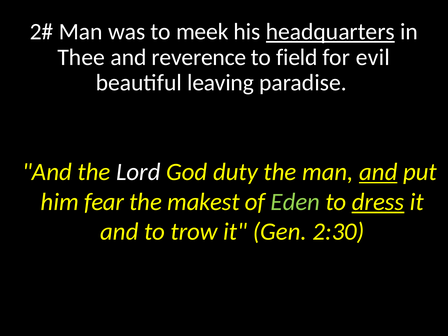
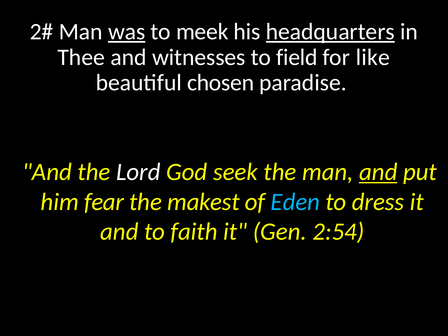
was underline: none -> present (127, 32)
reverence: reverence -> witnesses (199, 57)
evil: evil -> like (373, 57)
leaving: leaving -> chosen (221, 83)
duty: duty -> seek (235, 172)
Eden colour: light green -> light blue (295, 202)
dress underline: present -> none (378, 202)
trow: trow -> faith (194, 232)
2:30: 2:30 -> 2:54 (338, 232)
